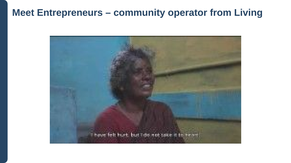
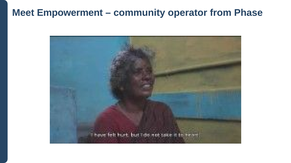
Entrepreneurs: Entrepreneurs -> Empowerment (70, 13)
Living: Living -> Phase (248, 13)
